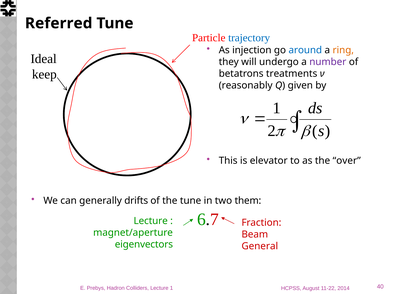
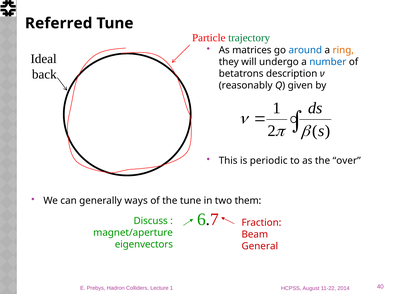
trajectory colour: blue -> green (249, 38)
injection: injection -> matrices (252, 50)
number colour: purple -> blue (328, 62)
keep: keep -> back (44, 75)
treatments: treatments -> description (292, 74)
elevator: elevator -> periodic (269, 161)
drifts: drifts -> ways (136, 201)
Lecture: Lecture -> Discuss (151, 221)
